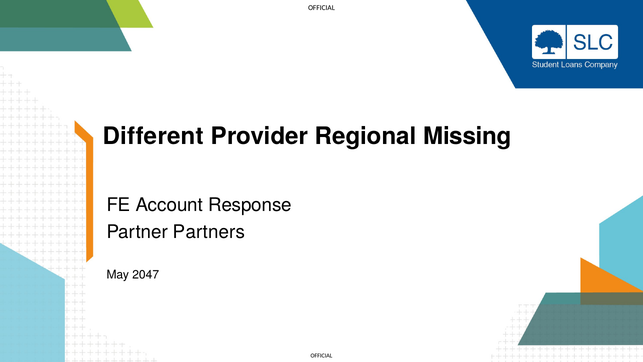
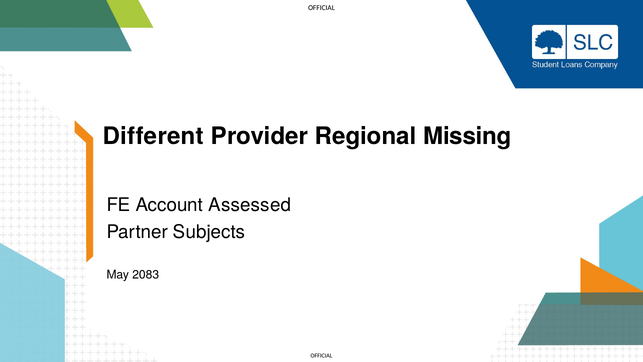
Response: Response -> Assessed (250, 205)
Partners: Partners -> Subjects (209, 232)
2047: 2047 -> 2083 (146, 275)
